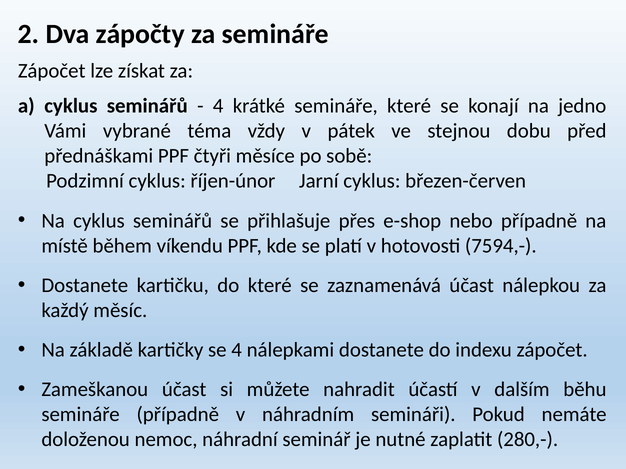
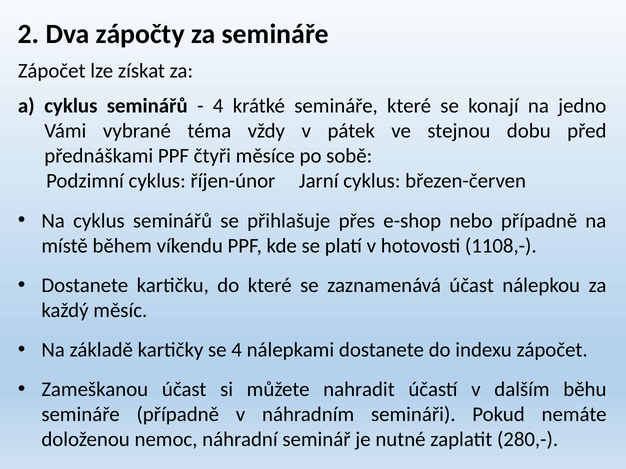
7594,-: 7594,- -> 1108,- (501, 246)
